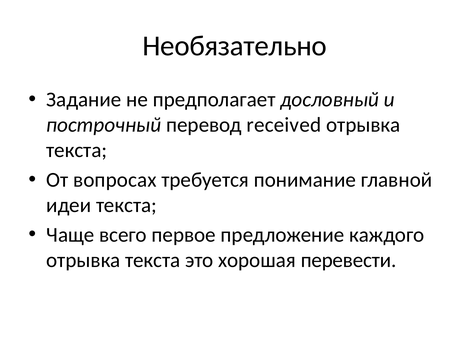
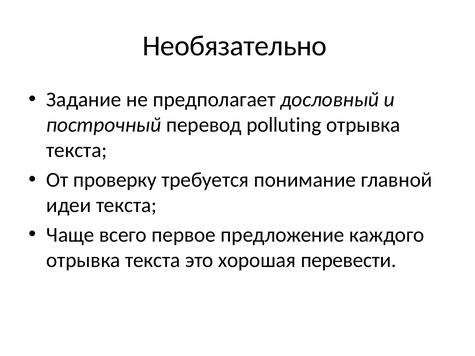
received: received -> polluting (284, 125)
вопросах: вопросах -> проверку (115, 180)
